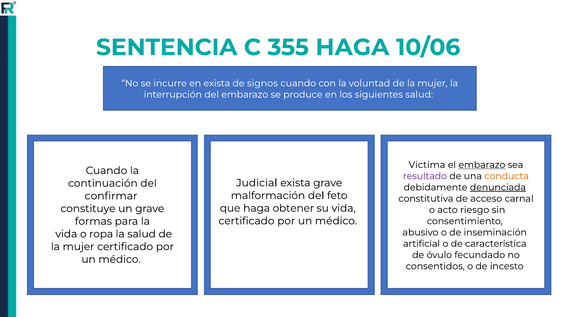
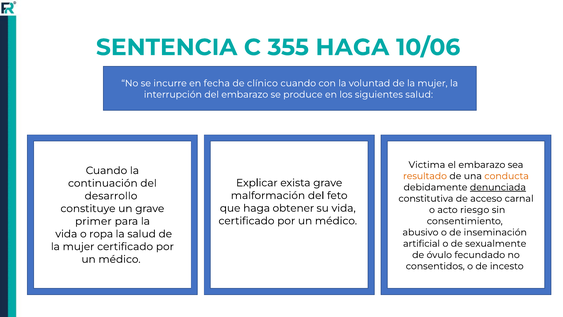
en exista: exista -> fecha (217, 83)
signos: signos -> clínico (262, 83)
embarazo underline: present -> none (482, 165)
resultado colour: purple -> orange (425, 176)
Judicial: Judicial -> Explicar (257, 183)
confirmar: confirmar -> desarrollo (111, 196)
formas: formas -> primer (93, 221)
característica: característica -> sexualmente (496, 243)
